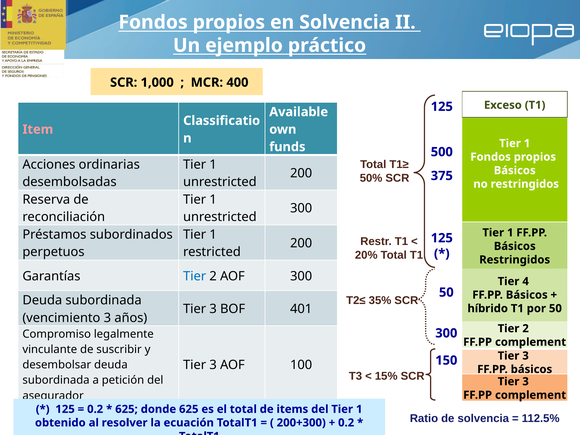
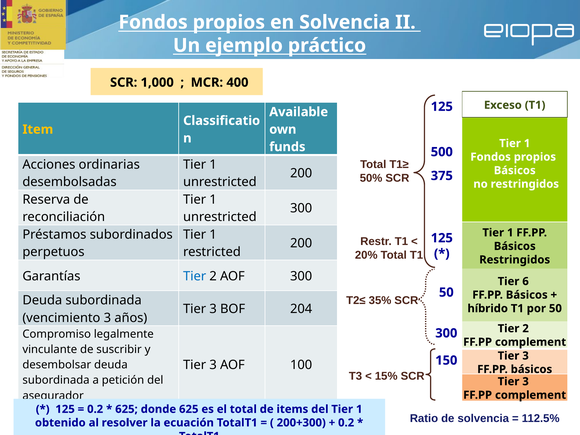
Item colour: pink -> yellow (38, 129)
4: 4 -> 6 (526, 281)
401: 401 -> 204 (301, 309)
